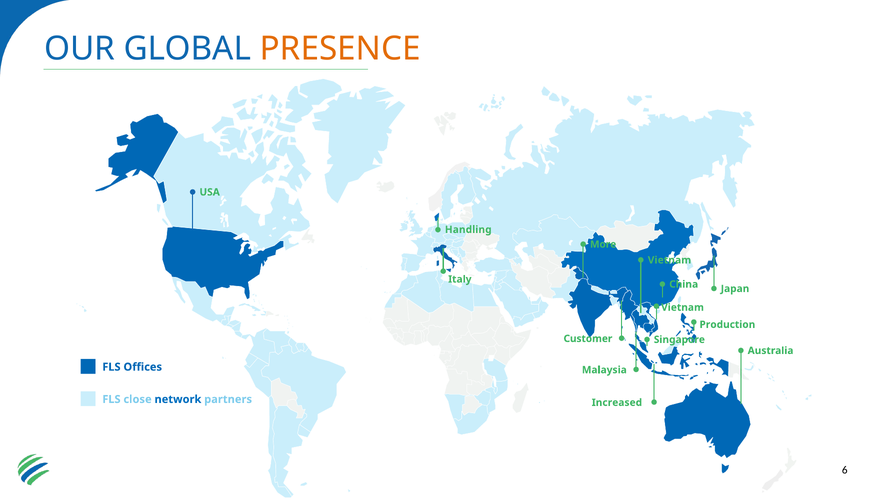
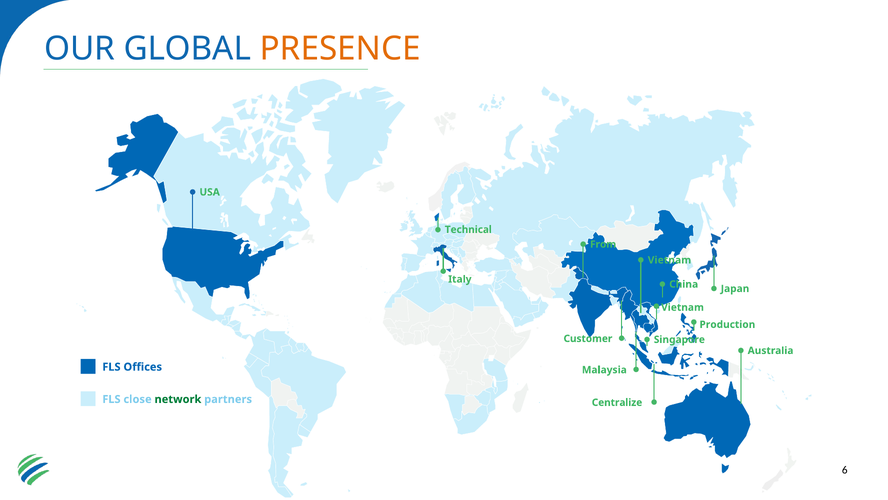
Handling: Handling -> Technical (468, 229)
More: More -> From (603, 244)
network colour: blue -> green (178, 399)
Increased: Increased -> Centralize (617, 402)
